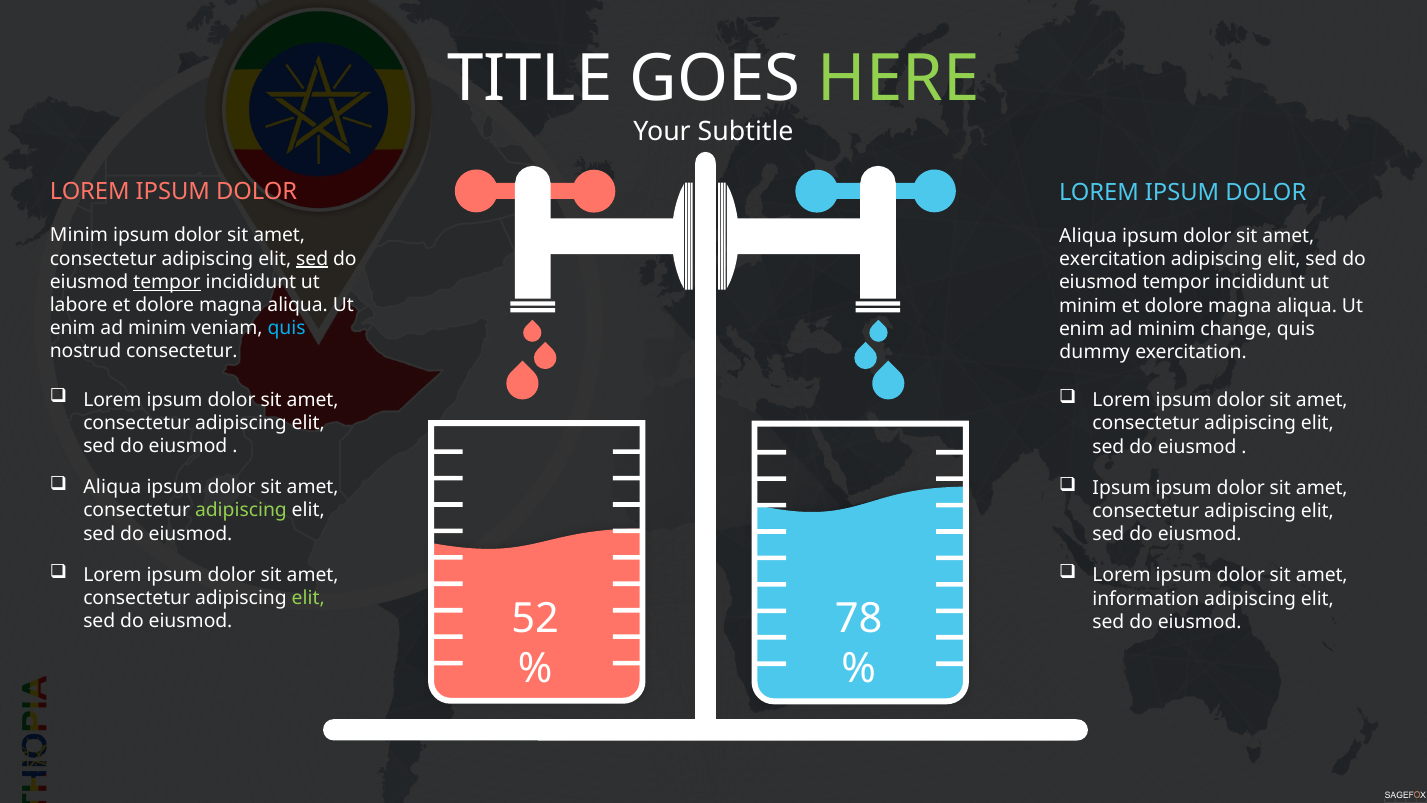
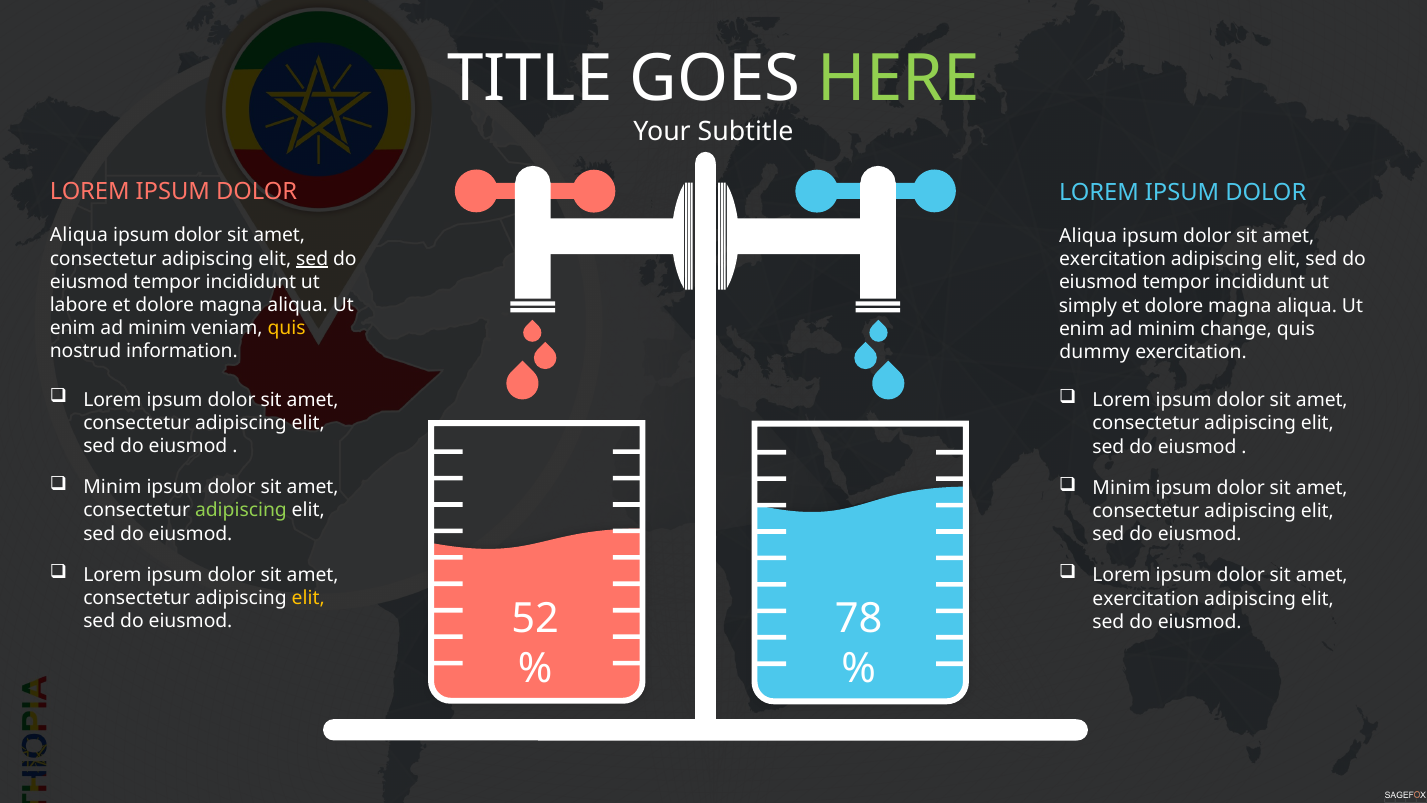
Minim: Minim -> Aliqua (79, 235)
tempor underline: present -> none (167, 282)
minim: minim -> simply (1088, 306)
quis colour: light blue -> yellow (287, 328)
nostrud consectetur: consectetur -> information (182, 351)
Aliqua: Aliqua -> Minim (112, 487)
Ipsum: Ipsum -> Minim (1122, 488)
elit colour: light green -> yellow (308, 598)
information: information -> exercitation (1146, 598)
